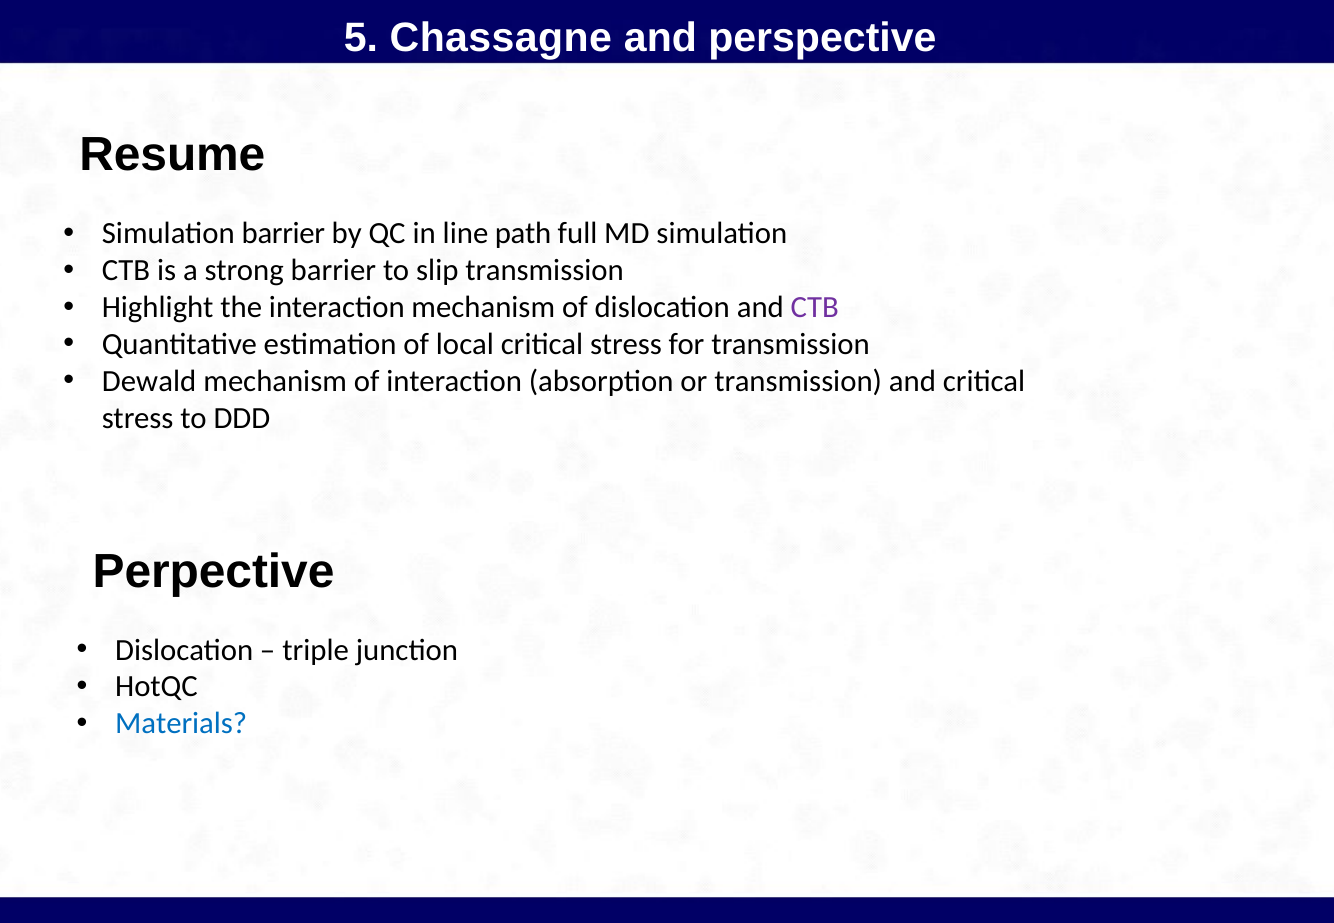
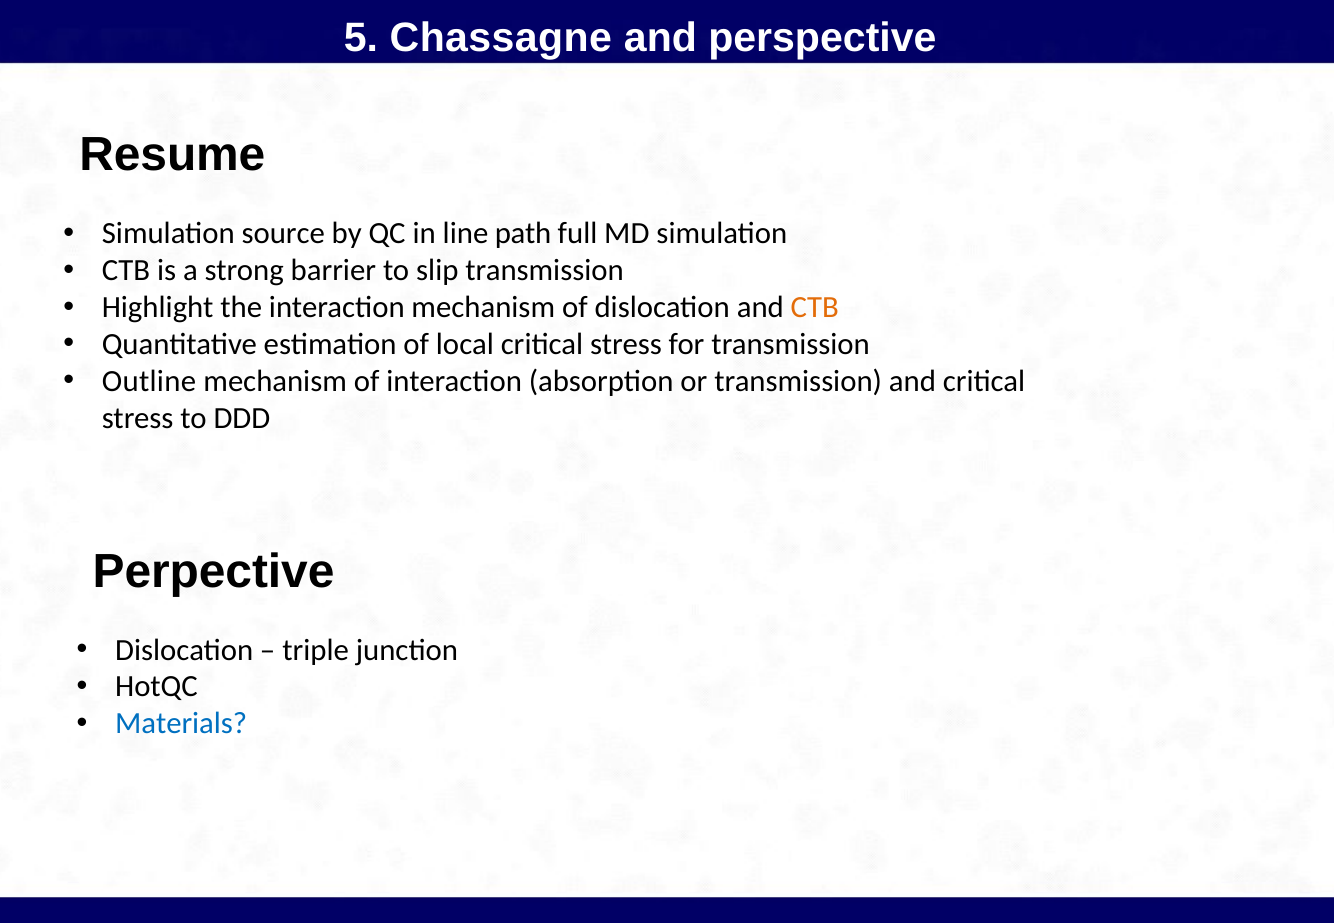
Simulation barrier: barrier -> source (283, 234)
CTB colour: purple -> orange (815, 308)
Dewald: Dewald -> Outline (149, 382)
